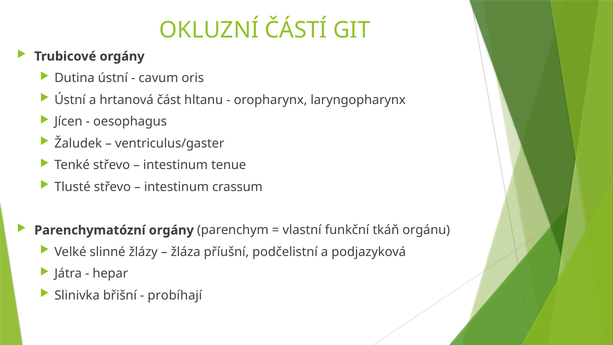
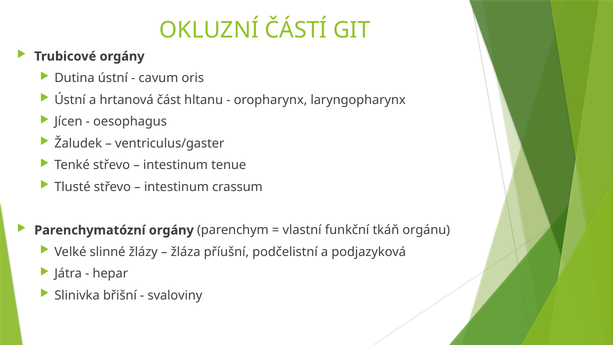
probíhají: probíhají -> svaloviny (175, 295)
